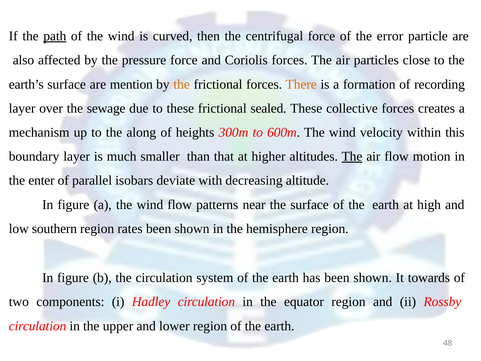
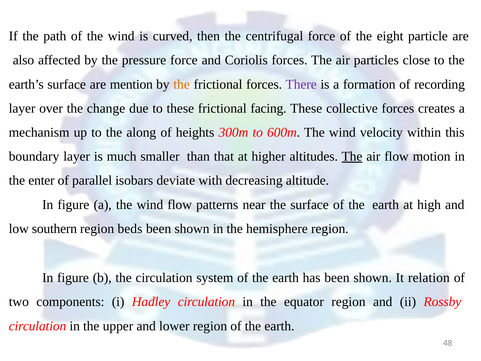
path underline: present -> none (55, 36)
error: error -> eight (390, 36)
There colour: orange -> purple (301, 84)
sewage: sewage -> change (106, 108)
sealed: sealed -> facing (269, 108)
rates: rates -> beds (130, 228)
towards: towards -> relation (429, 278)
